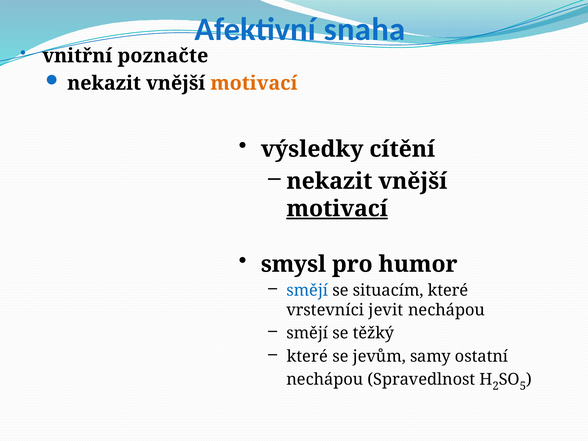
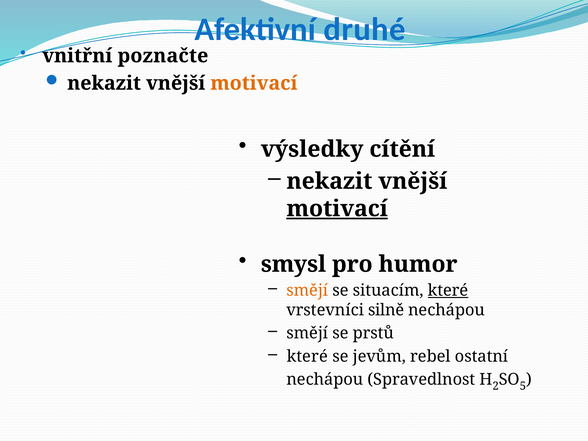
snaha: snaha -> druhé (365, 30)
smějí colour: blue -> orange (307, 291)
které underline: none -> present (448, 291)
jevit: jevit -> silně (386, 310)
těžký: těžký -> prstů (373, 333)
samy: samy -> rebel (430, 357)
